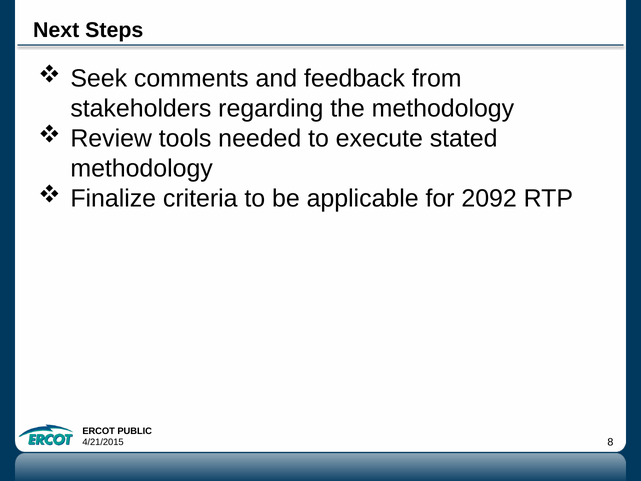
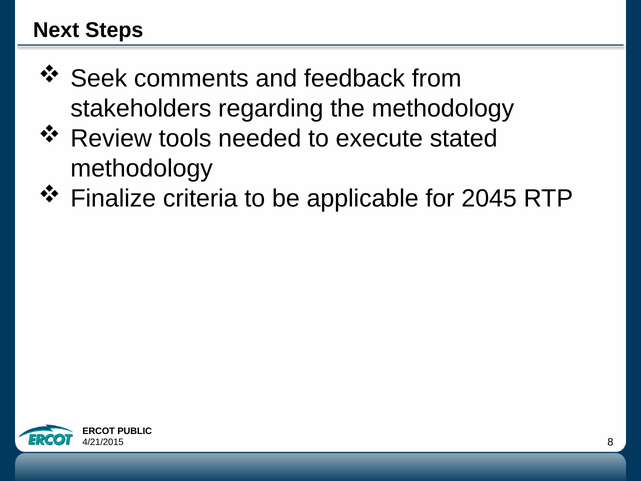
2092: 2092 -> 2045 (489, 198)
